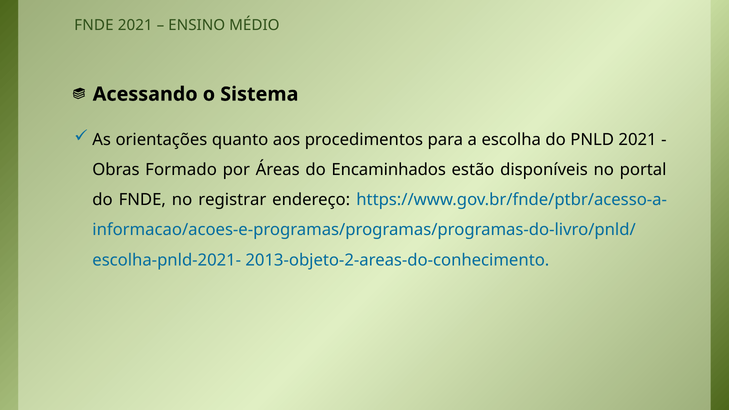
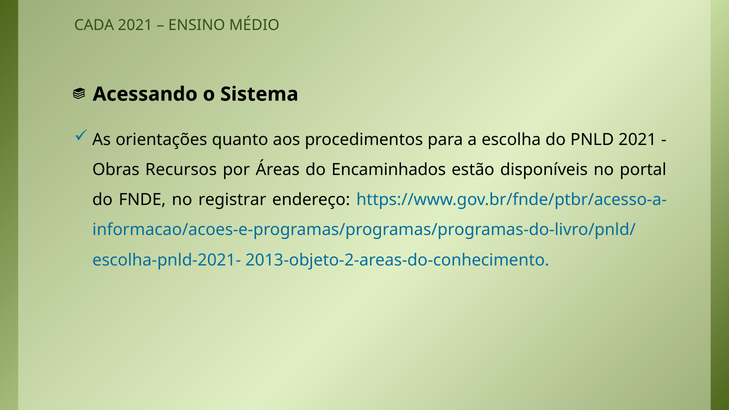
FNDE: FNDE -> CADA (94, 25)
Formado: Formado -> Recursos (181, 170)
